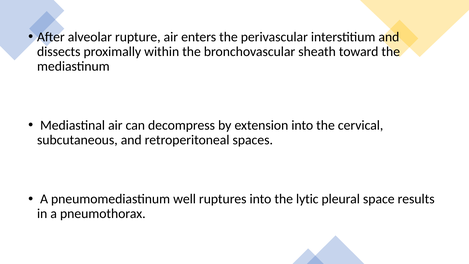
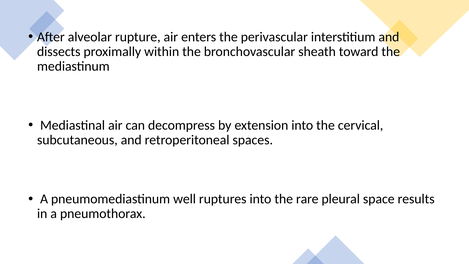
lytic: lytic -> rare (307, 199)
